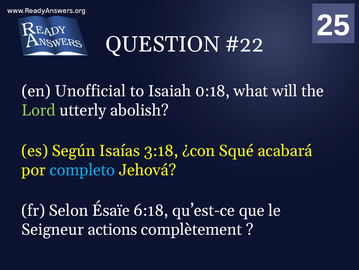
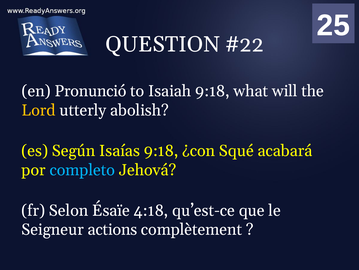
Unofficial: Unofficial -> Pronunció (91, 91)
Isaiah 0:18: 0:18 -> 9:18 (212, 91)
Lord colour: light green -> yellow (39, 110)
Isaías 3:18: 3:18 -> 9:18 (161, 150)
6:18: 6:18 -> 4:18 (151, 210)
